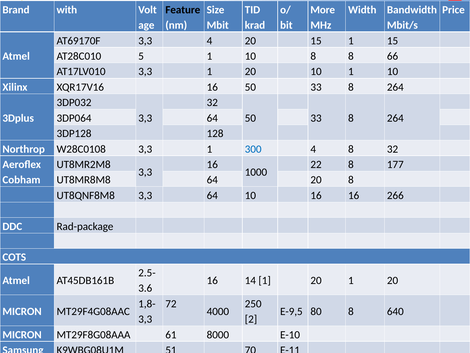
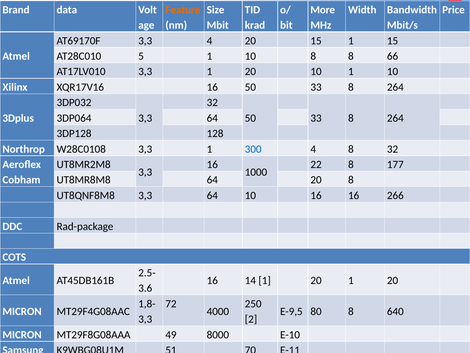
with: with -> data (67, 10)
Feature colour: black -> orange (183, 10)
61: 61 -> 49 (171, 334)
